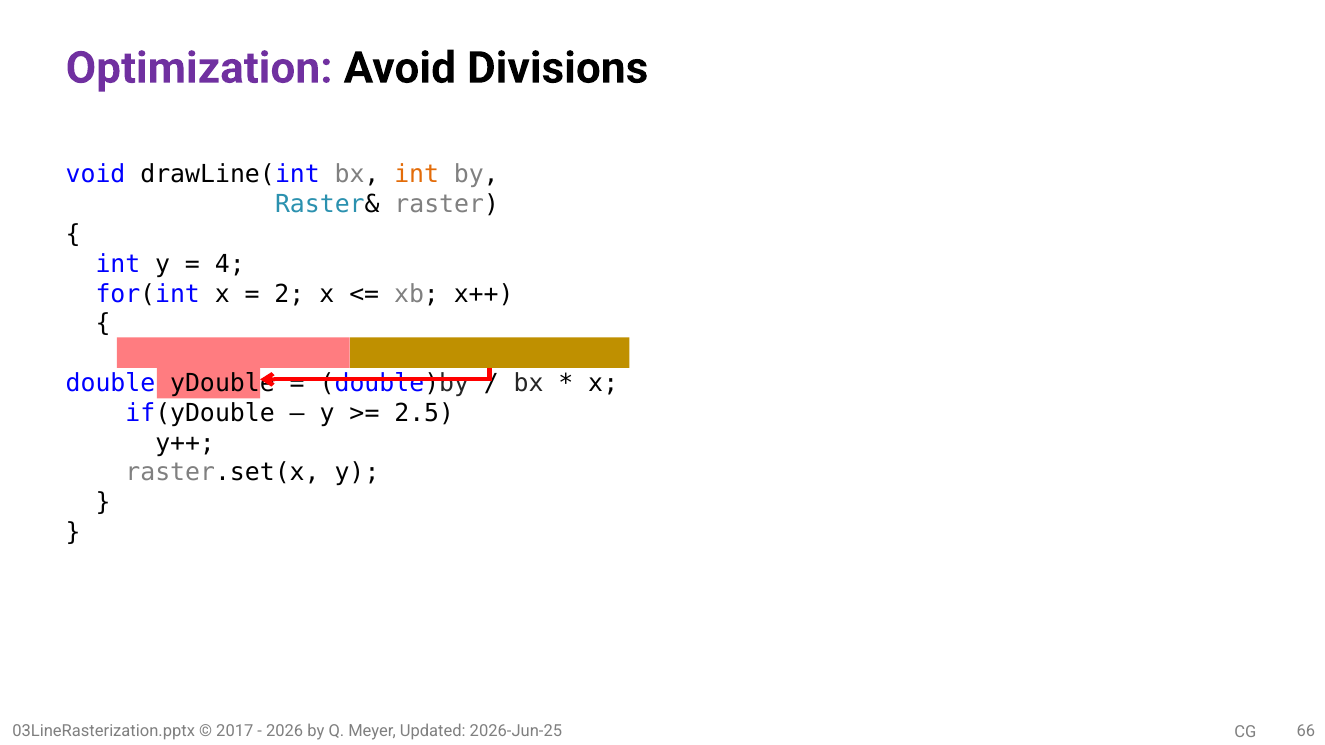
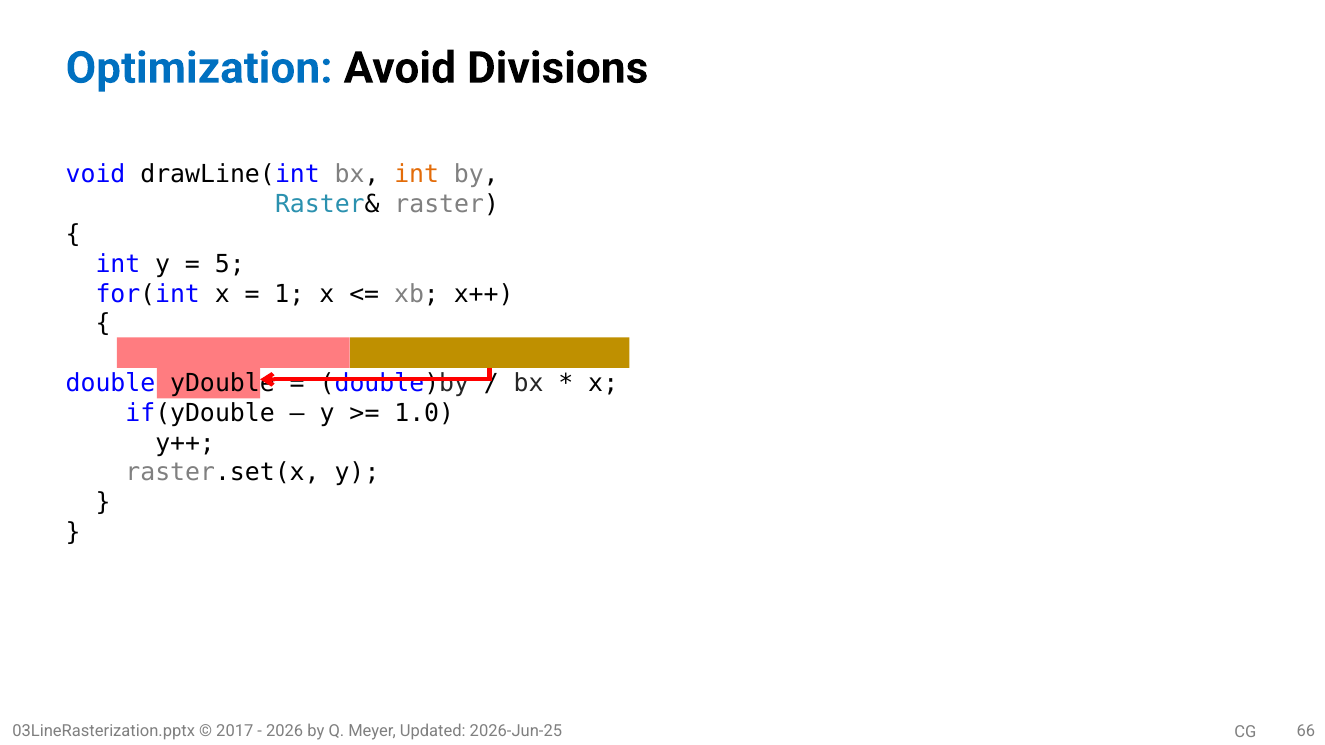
Optimization colour: purple -> blue (199, 68)
4: 4 -> 5 (230, 264)
2: 2 -> 1 (289, 294)
2.5: 2.5 -> 1.0 (424, 413)
